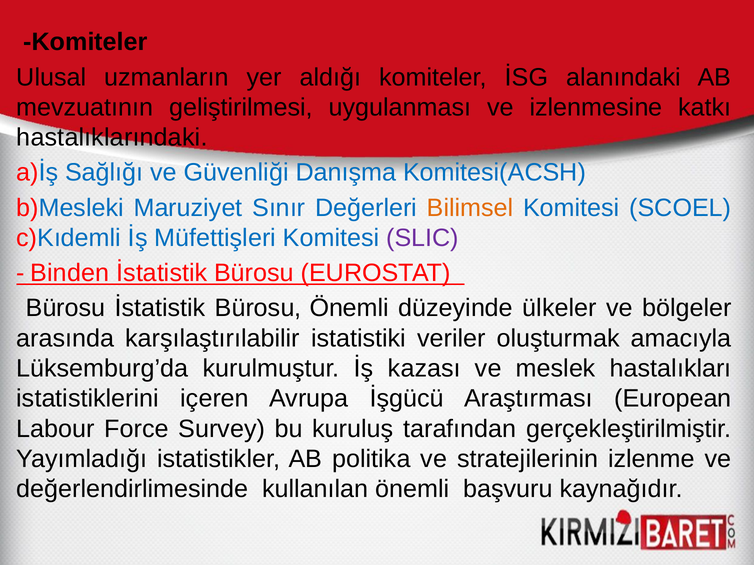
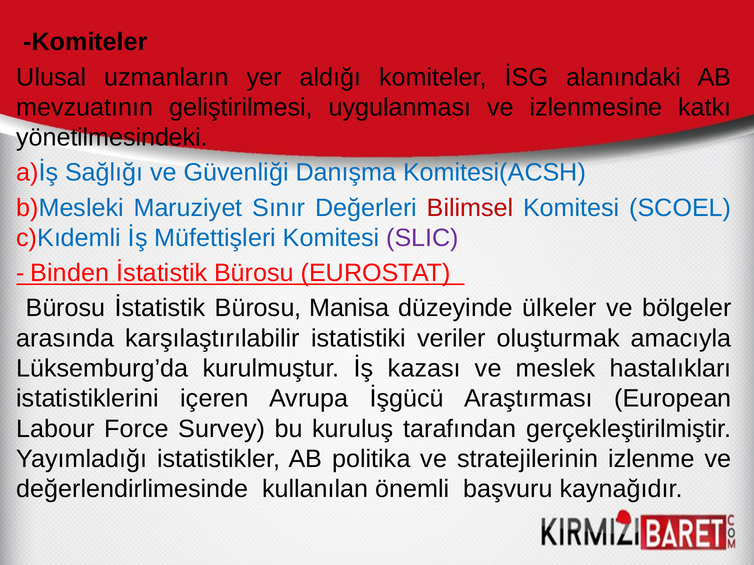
hastalıklarındaki: hastalıklarındaki -> yönetilmesindeki (112, 138)
Bilimsel colour: orange -> red (470, 208)
Bürosu Önemli: Önemli -> Manisa (349, 308)
